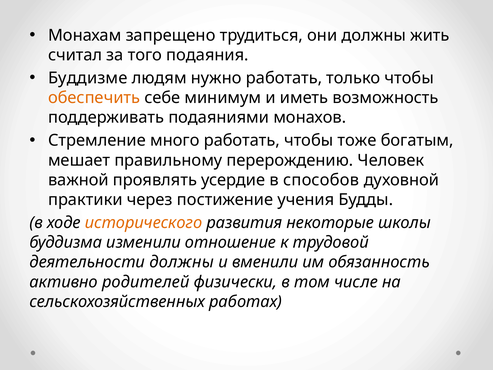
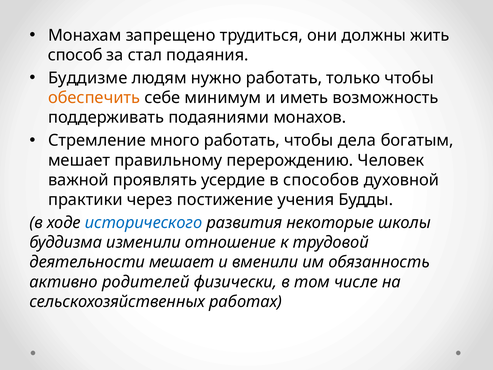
считал: считал -> способ (75, 55)
того: того -> стал (145, 55)
тоже: тоже -> дела (357, 140)
исторического colour: orange -> blue (144, 223)
деятельности должны: должны -> мешает (182, 262)
